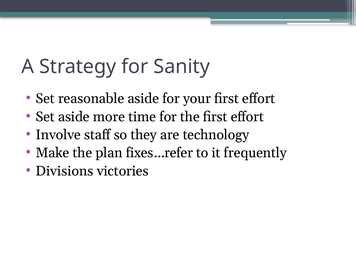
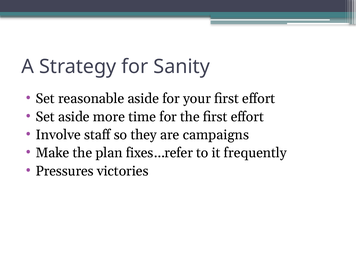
technology: technology -> campaigns (216, 135)
Divisions: Divisions -> Pressures (65, 171)
